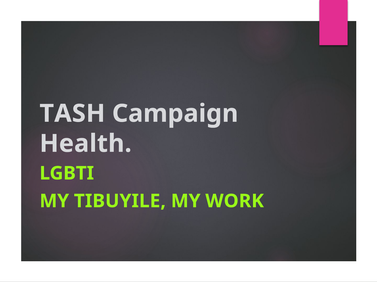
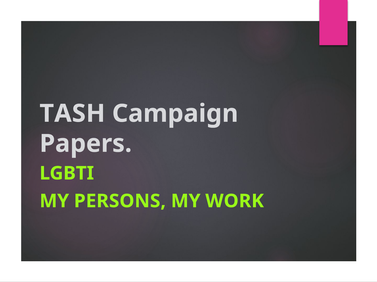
Health: Health -> Papers (86, 144)
TIBUYILE: TIBUYILE -> PERSONS (120, 202)
